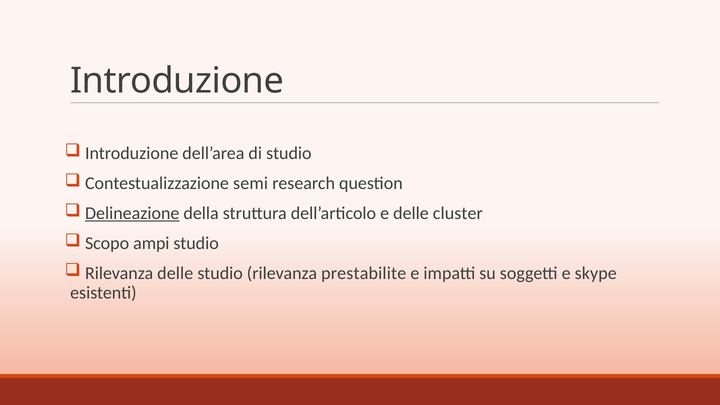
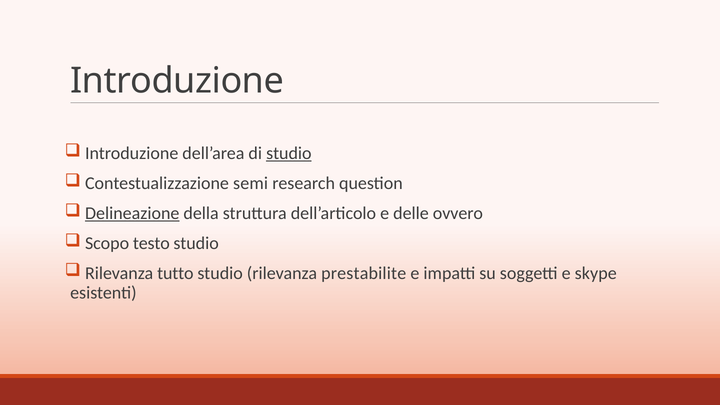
studio underline: none -> present (289, 153)
cluster: cluster -> ovvero (458, 213)
ampi: ampi -> testo (151, 243)
Rilevanza delle: delle -> tutto (175, 273)
